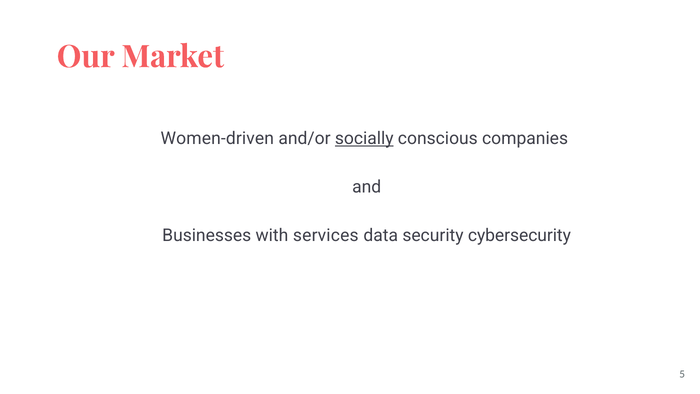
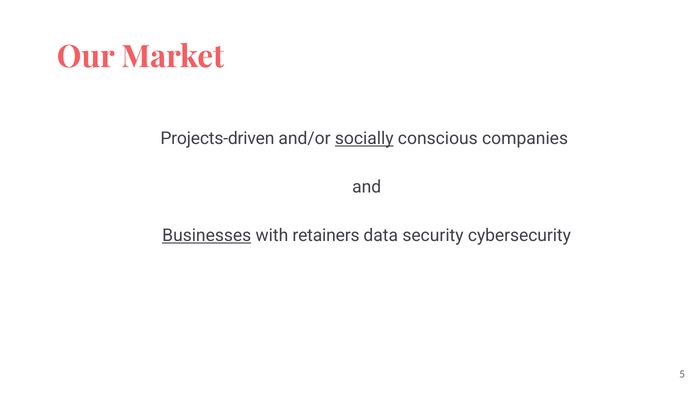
Women-driven: Women-driven -> Projects-driven (217, 139)
Businesses underline: none -> present (207, 235)
services: services -> retainers (326, 235)
